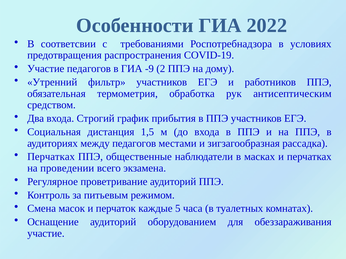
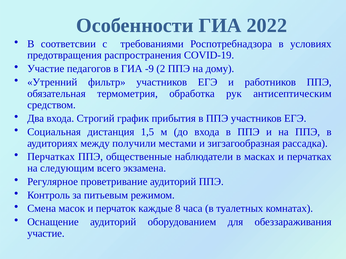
между педагогов: педагогов -> получили (134, 144)
проведении: проведении -> следующим (67, 168)
5: 5 -> 8 (178, 209)
